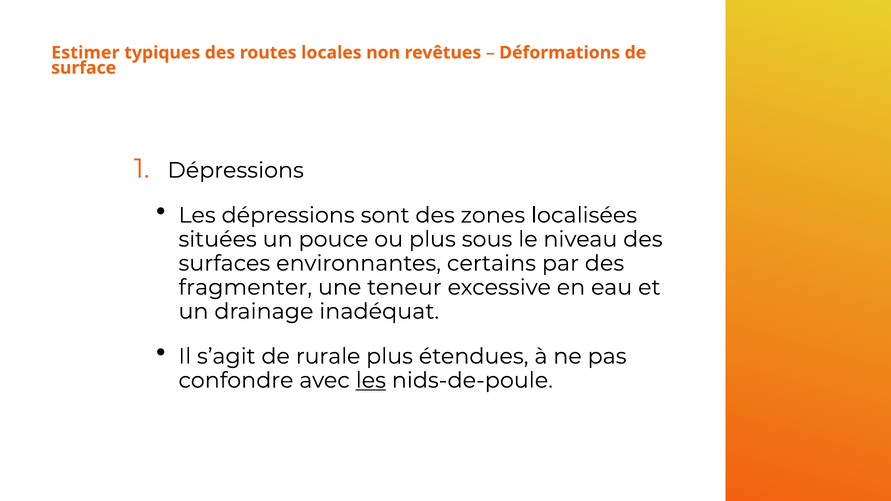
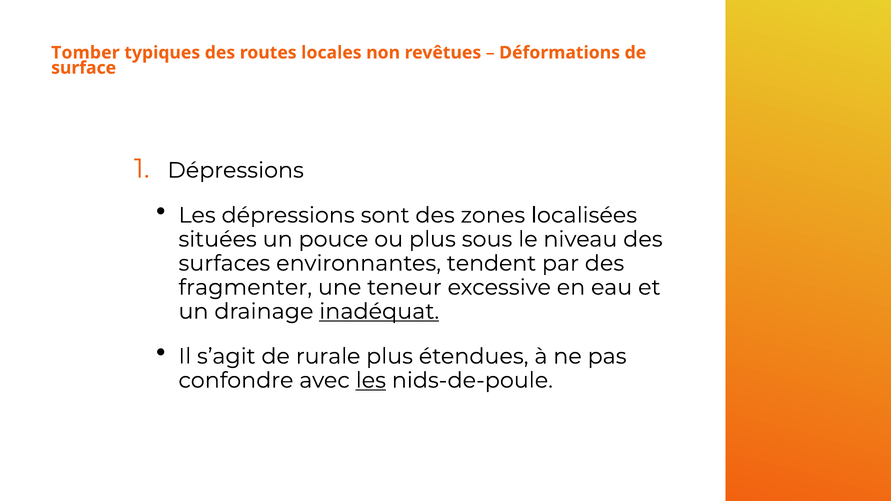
Estimer: Estimer -> Tomber (85, 53)
certains: certains -> tendent (492, 263)
inadéquat underline: none -> present (379, 312)
